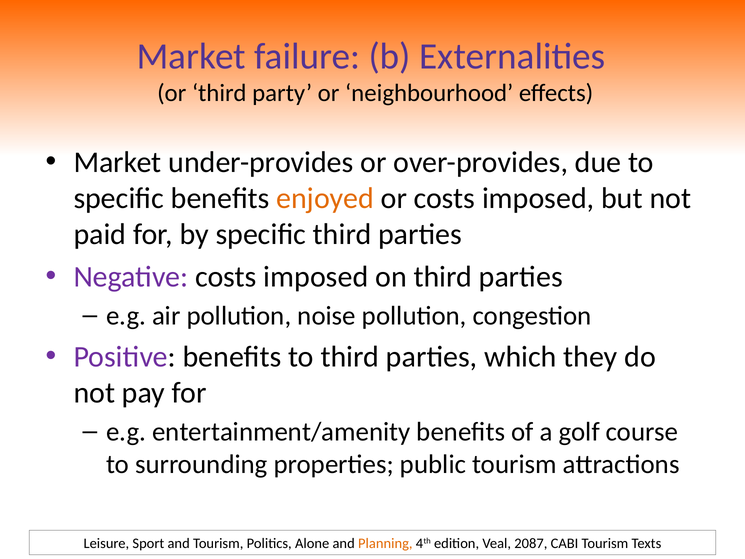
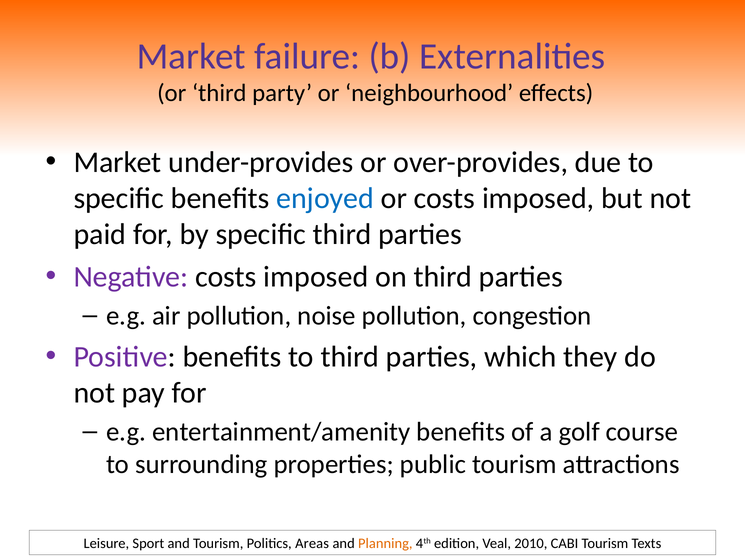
enjoyed colour: orange -> blue (325, 198)
Alone: Alone -> Areas (312, 543)
2087: 2087 -> 2010 (531, 543)
